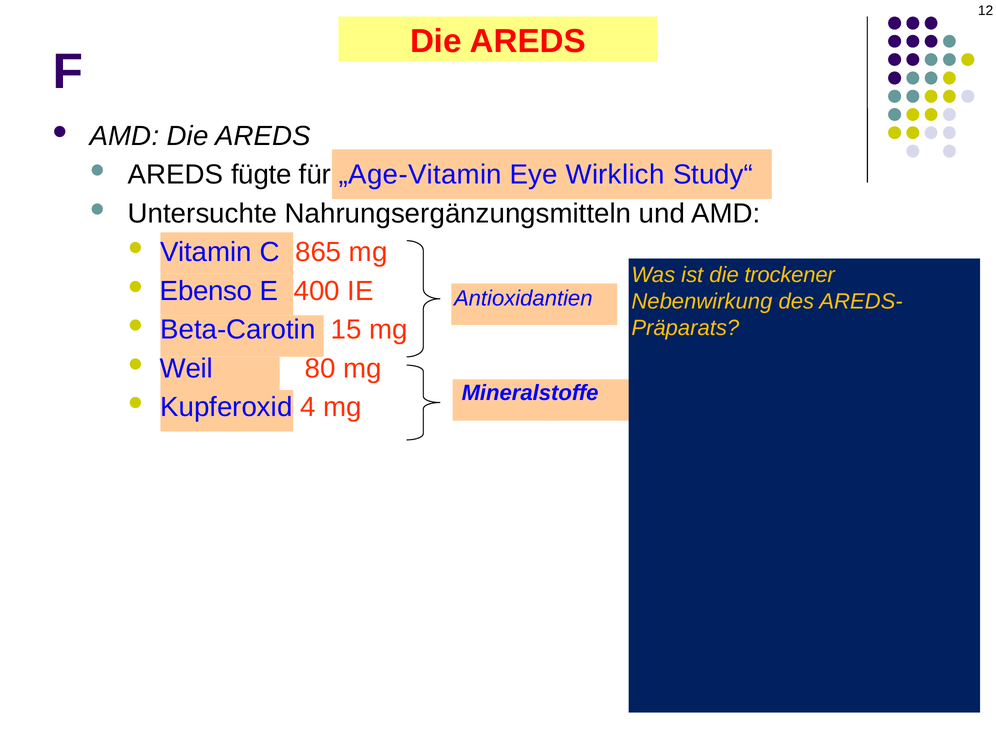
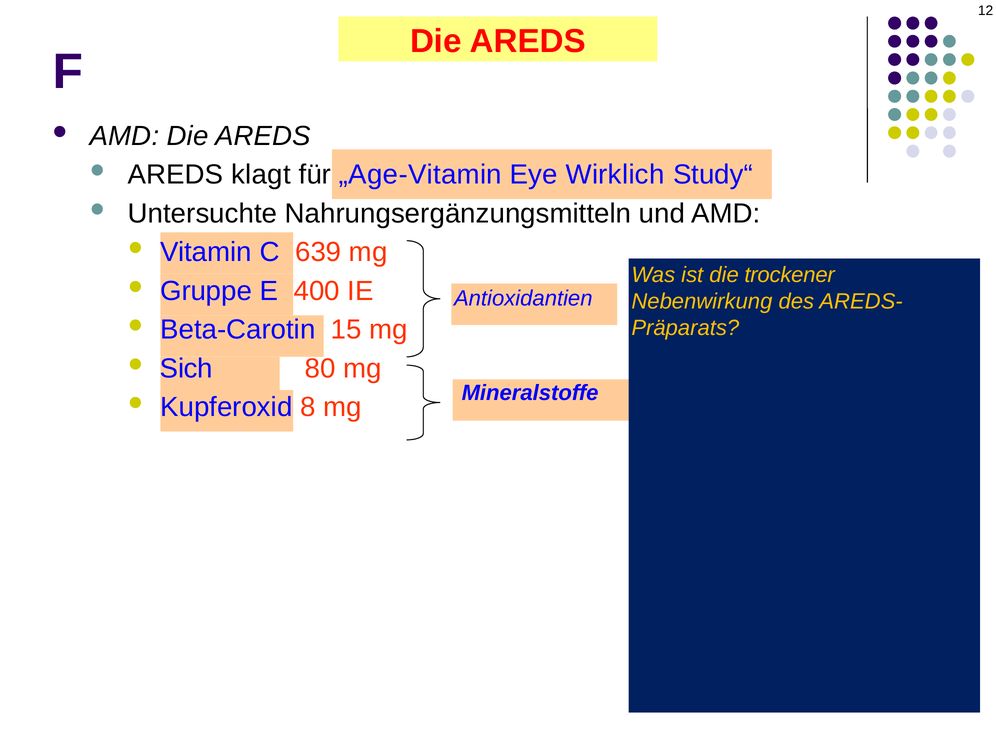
AREDS fügte: fügte -> klagt (261, 175)
865: 865 -> 639 (318, 252)
Ebenso: Ebenso -> Gruppe (206, 291)
Weil: Weil -> Sich (186, 369)
4: 4 -> 8 (308, 407)
